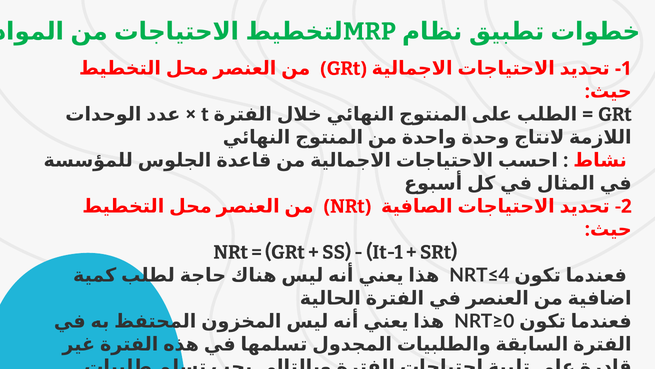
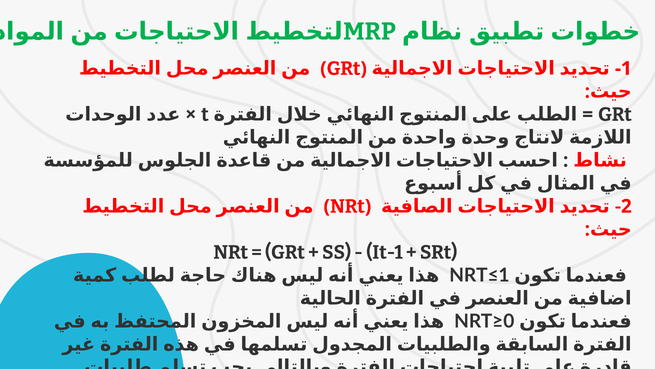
NRT≤4: NRT≤4 -> NRT≤1 (479, 275)
